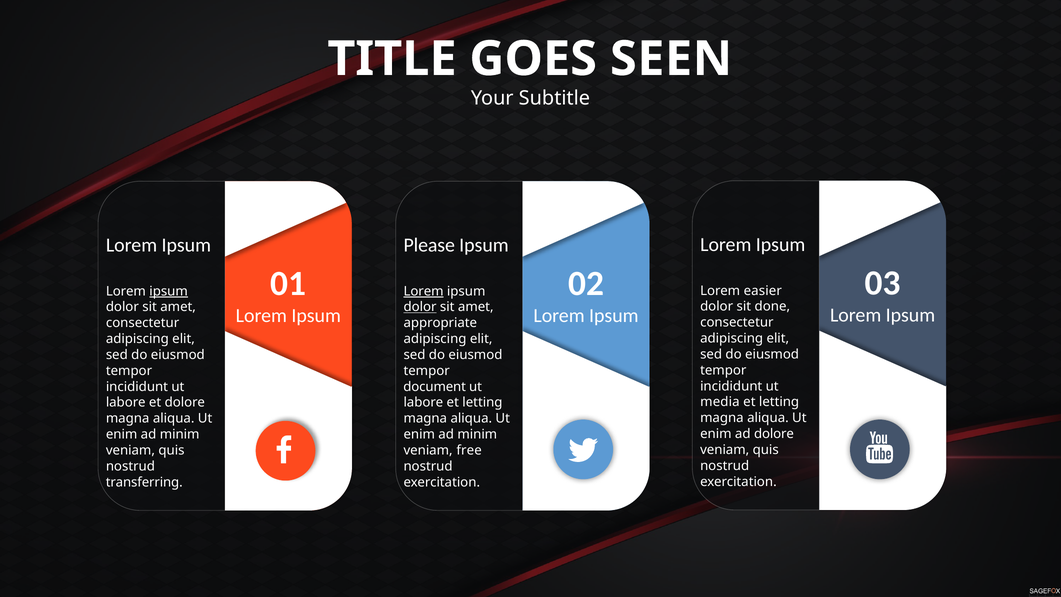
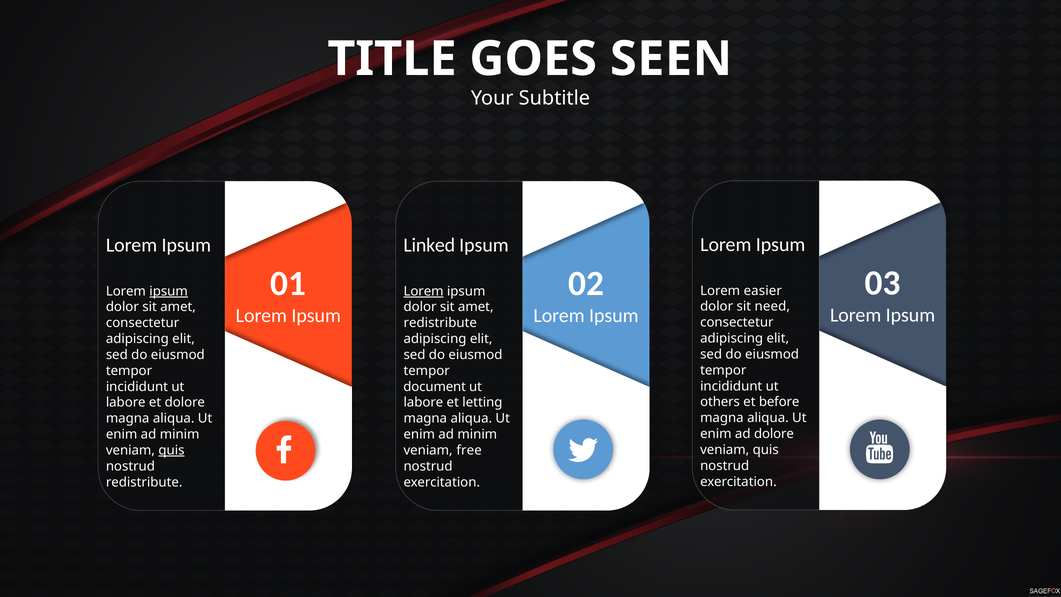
Please: Please -> Linked (429, 245)
done: done -> need (772, 306)
dolor underline: present -> none (420, 307)
appropriate: appropriate -> redistribute (440, 323)
media: media -> others (720, 402)
letting: letting -> before (779, 402)
quis underline: none -> present (171, 450)
transferring: transferring -> redistribute (144, 482)
